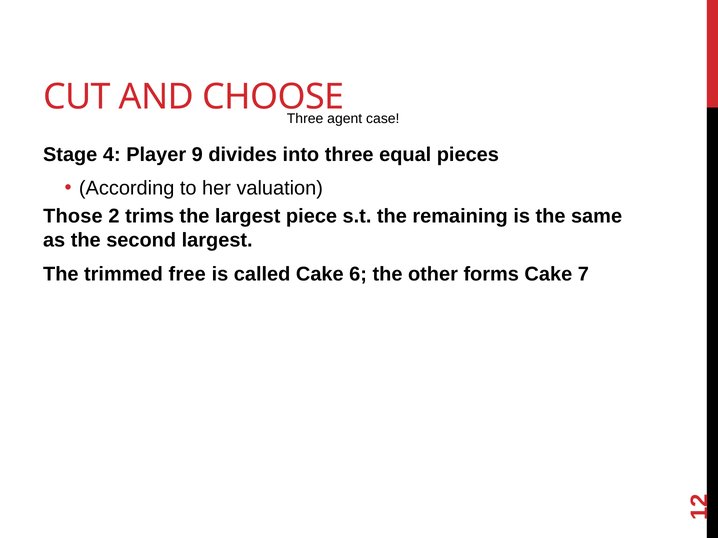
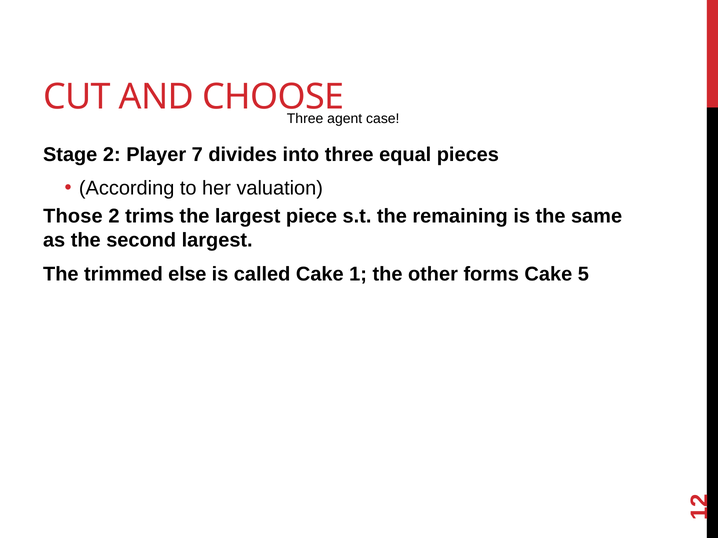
Stage 4: 4 -> 2 (112, 155)
9: 9 -> 7 (197, 155)
free: free -> else (187, 274)
Cake 6: 6 -> 1 (358, 274)
7: 7 -> 5 (583, 274)
